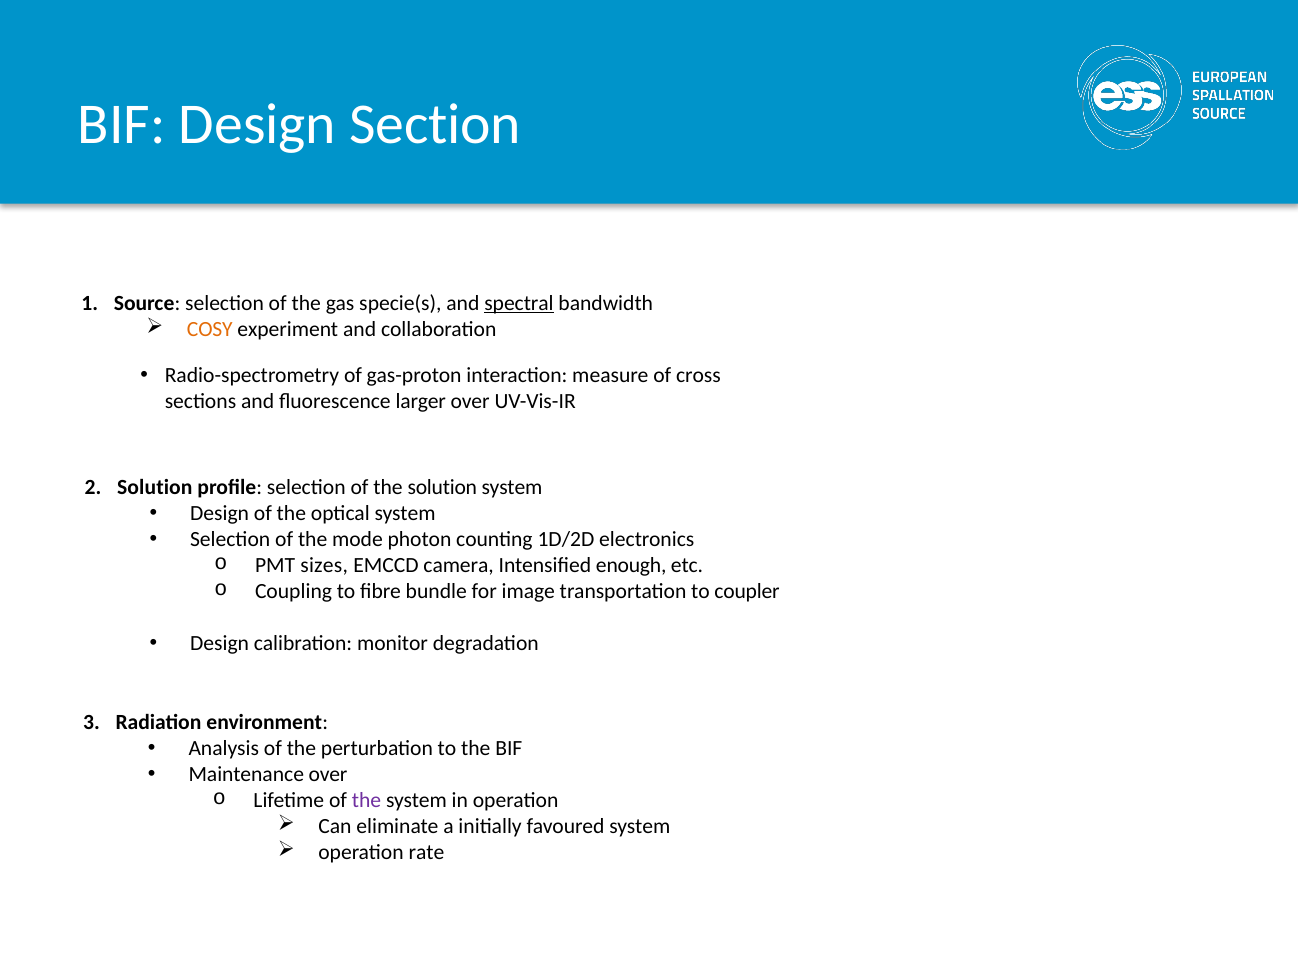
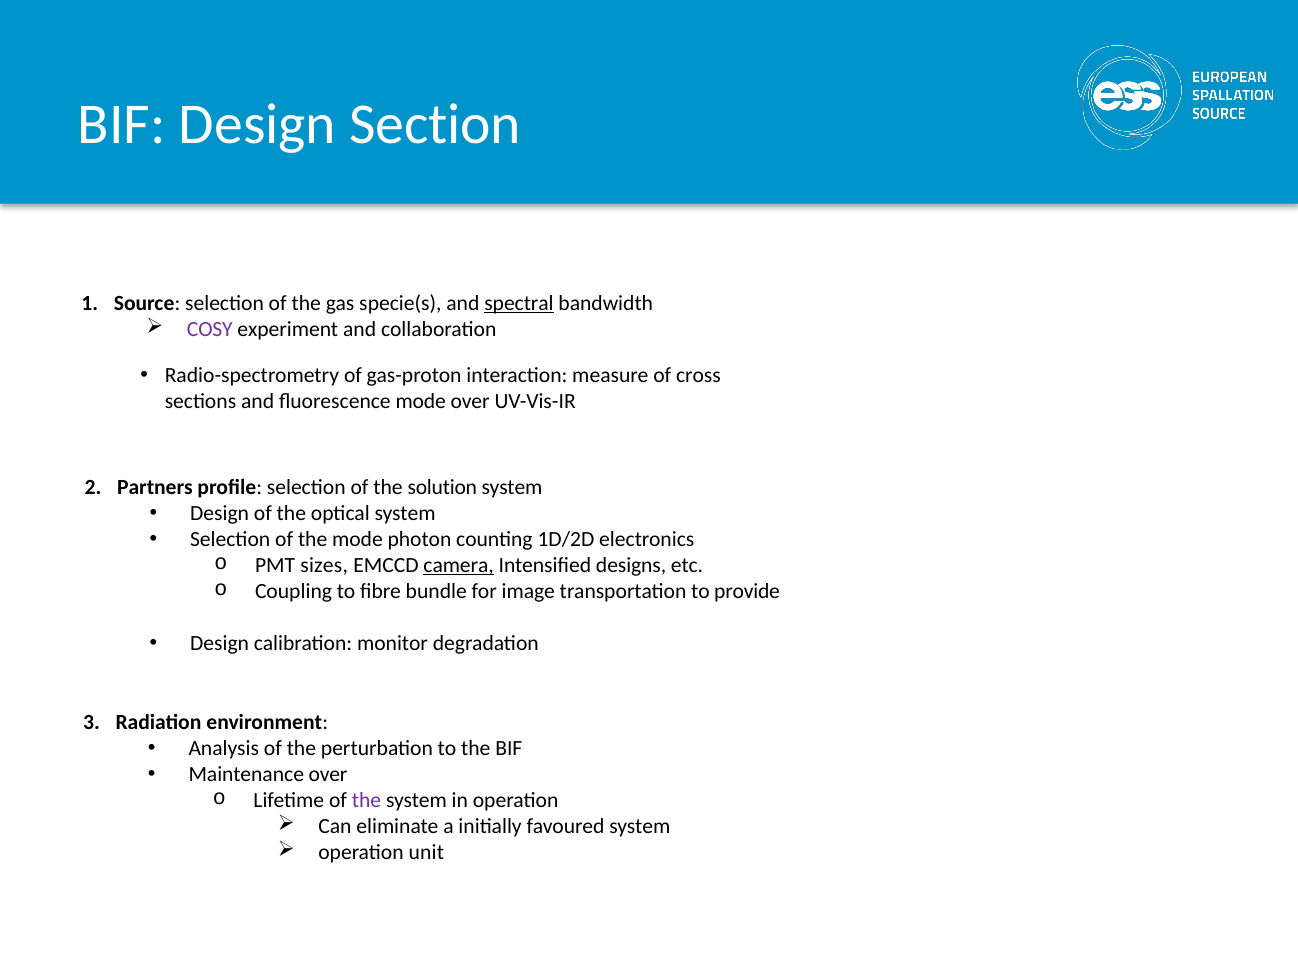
COSY colour: orange -> purple (210, 329)
fluorescence larger: larger -> mode (421, 401)
Solution: Solution -> Partners (155, 487)
camera underline: none -> present (459, 565)
enough: enough -> designs (631, 565)
coupler: coupler -> provide (747, 591)
rate: rate -> unit (426, 852)
